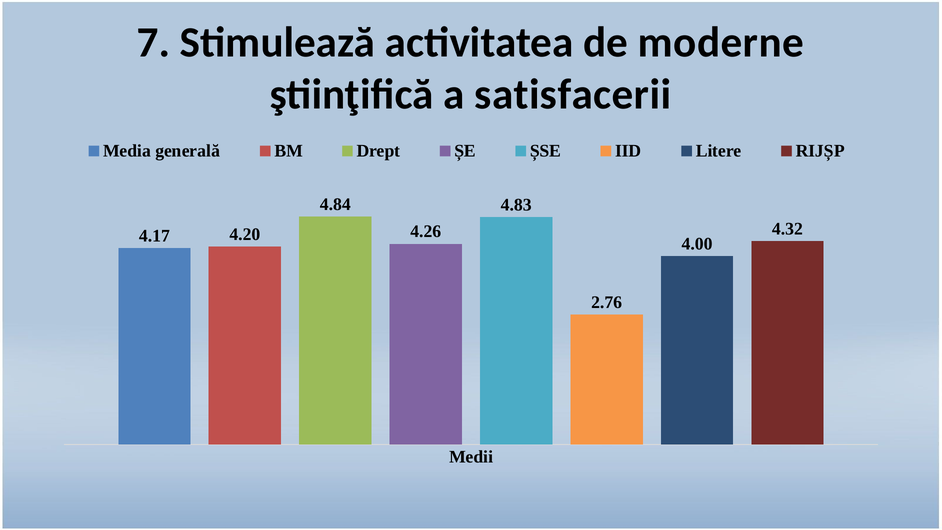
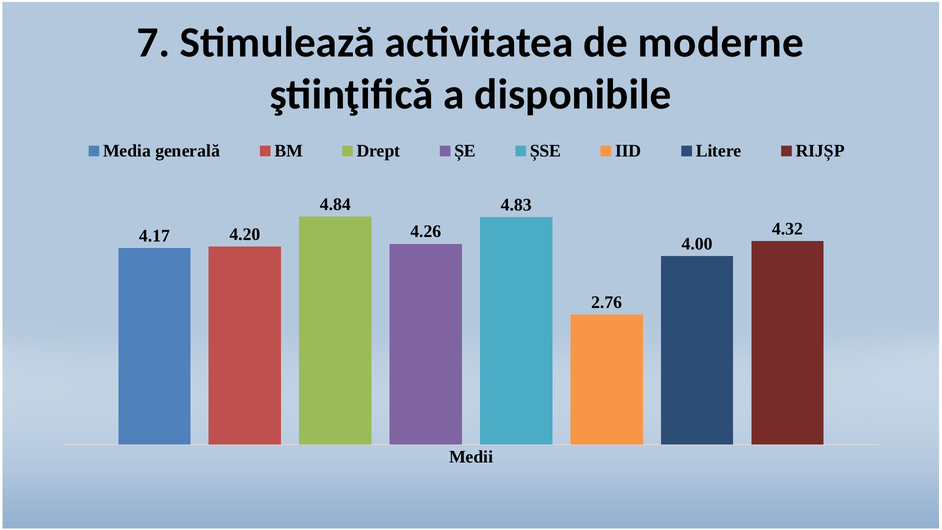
satisfacerii: satisfacerii -> disponibile (573, 94)
